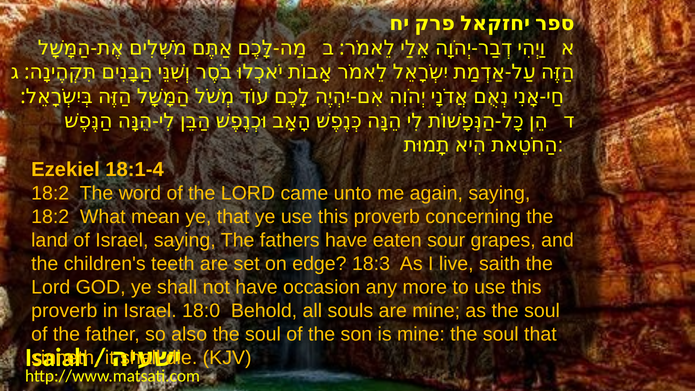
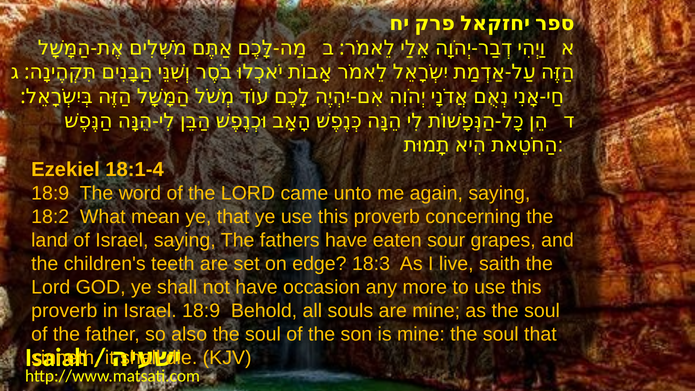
18:2: 18:2 -> 18:9 (50, 193)
Israel 18:0: 18:0 -> 18:9 (201, 311)
